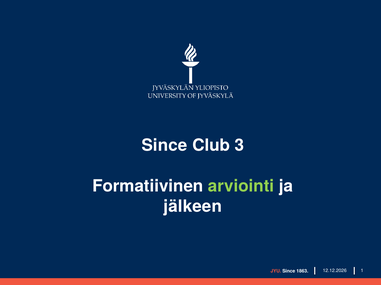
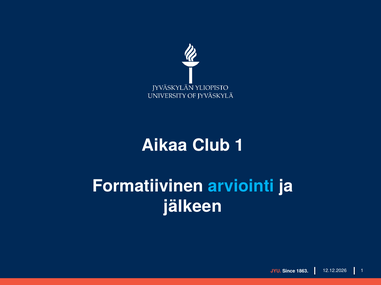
Since: Since -> Aikaa (164, 146)
Club 3: 3 -> 1 (239, 146)
arviointi colour: light green -> light blue (241, 186)
